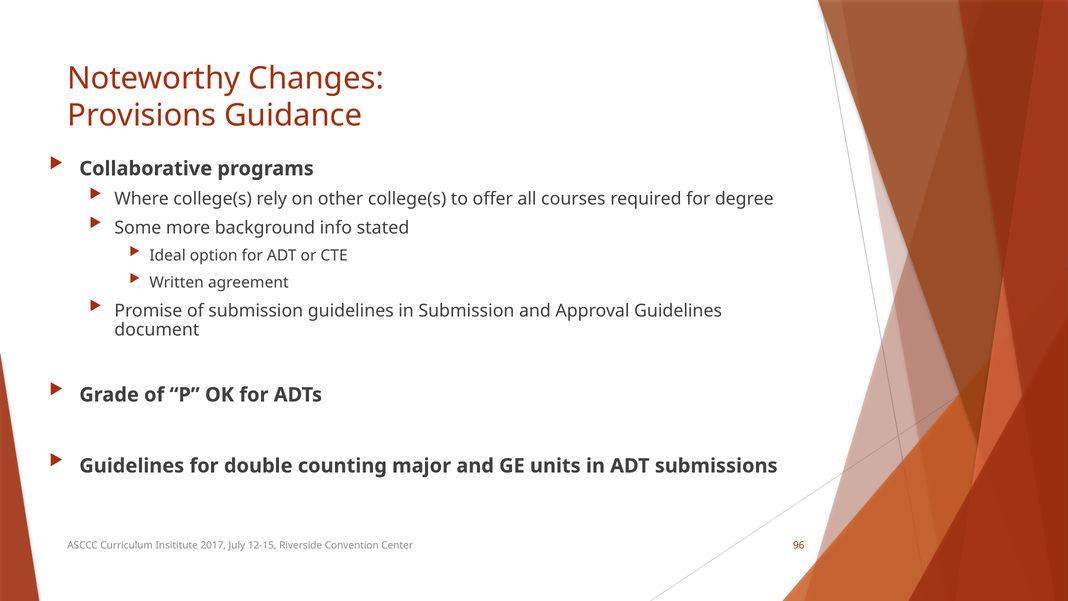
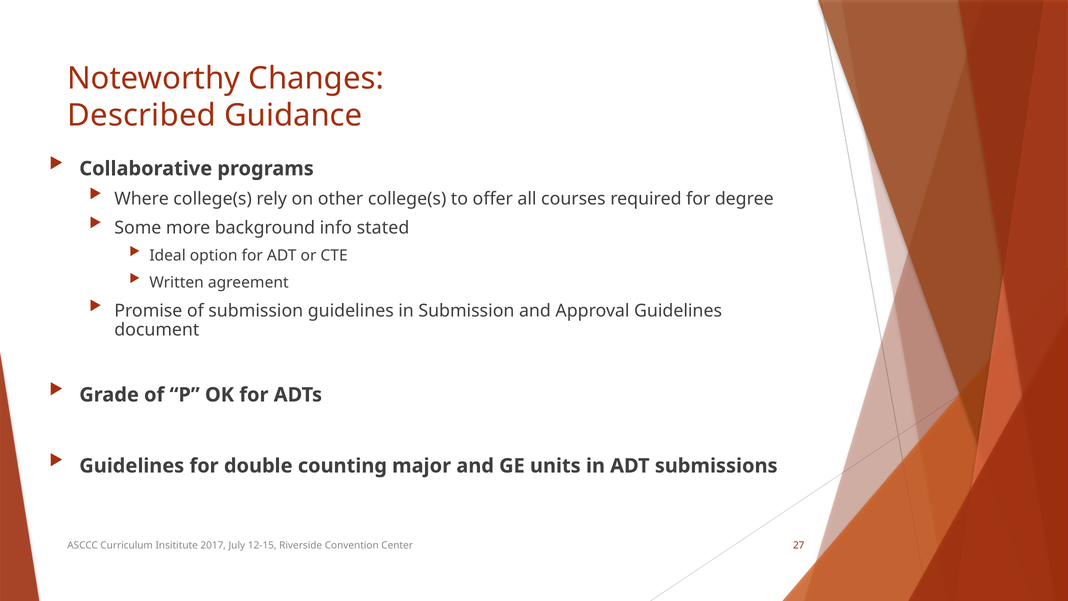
Provisions: Provisions -> Described (142, 116)
96: 96 -> 27 (799, 545)
